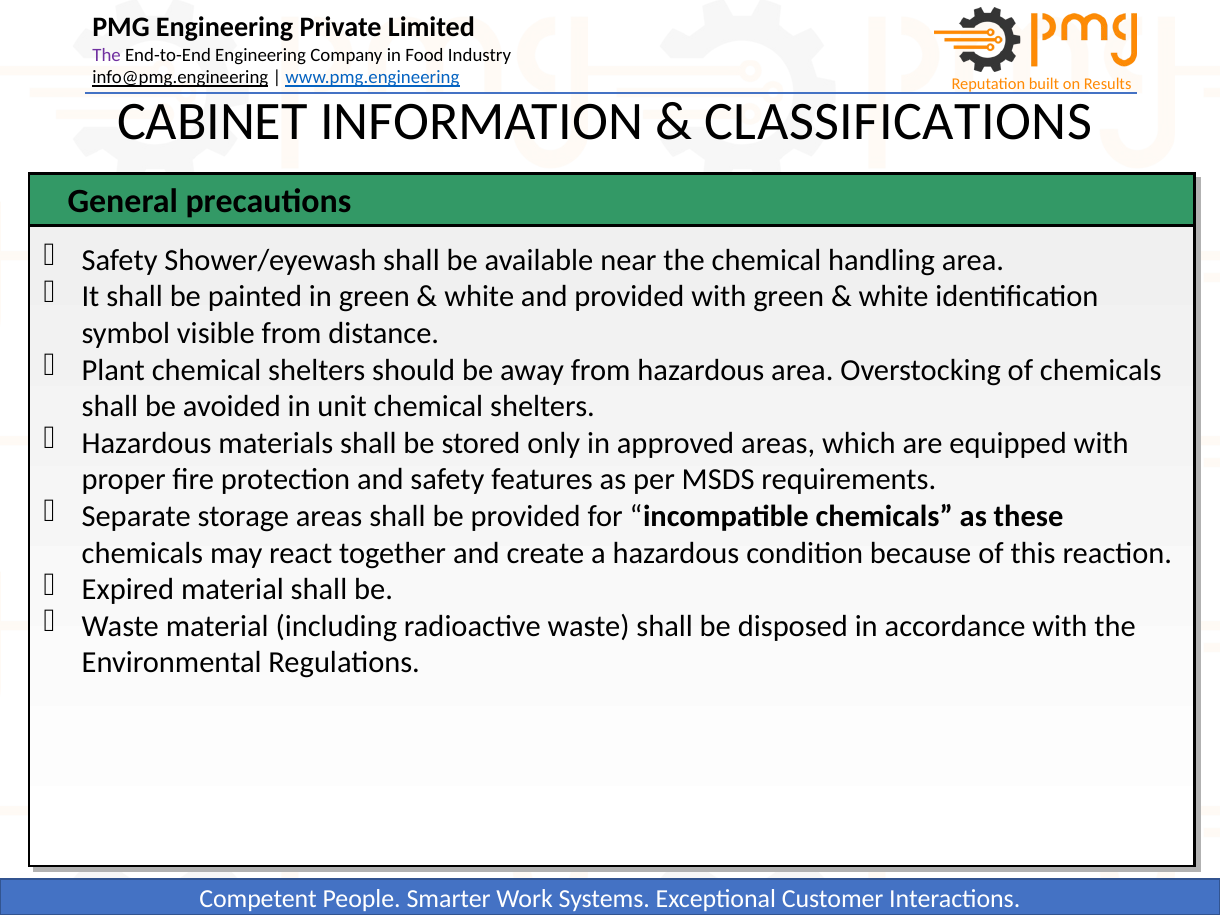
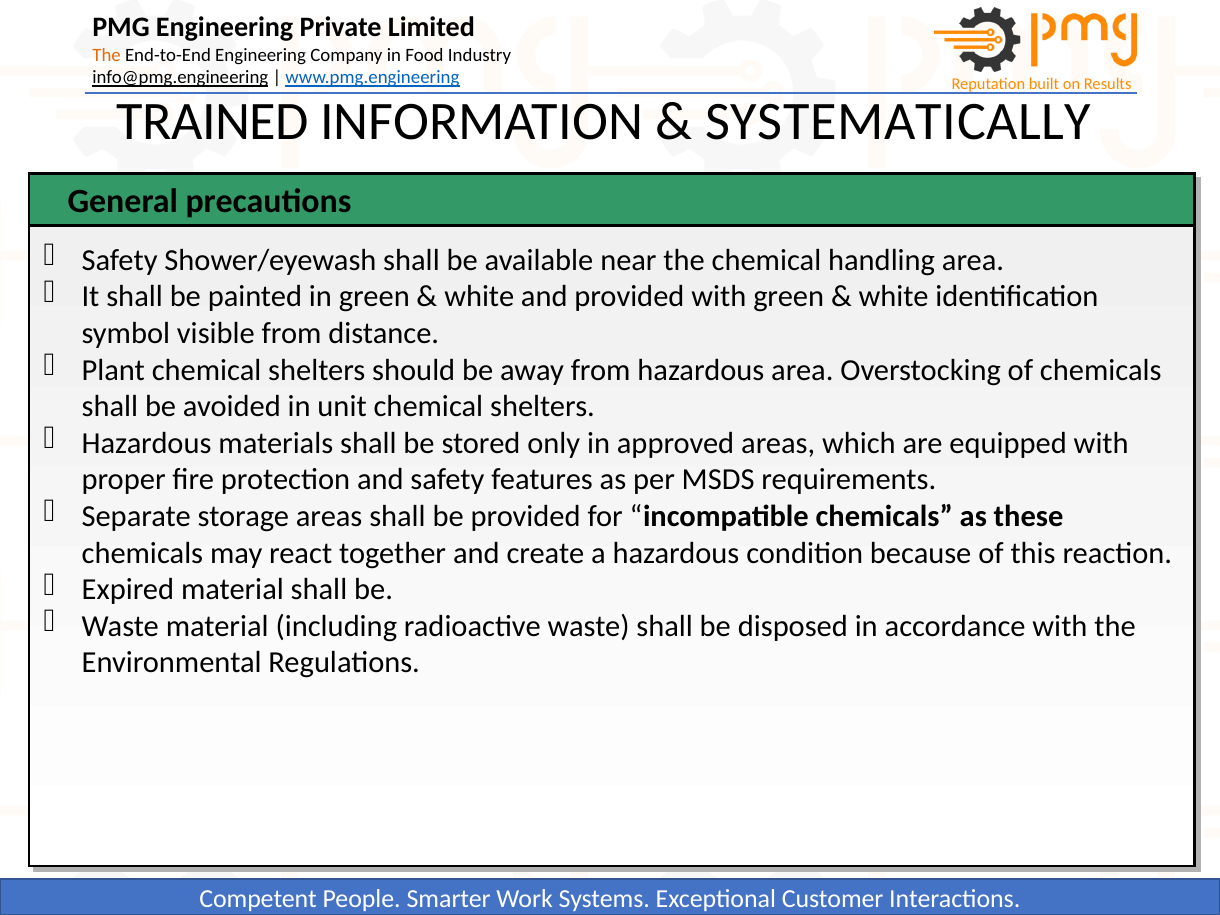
The colour: purple -> orange (107, 55)
CABINET: CABINET -> TRAINED (213, 121)
CLASSIFICATIONS: CLASSIFICATIONS -> SYSTEMATICALLY (898, 121)
